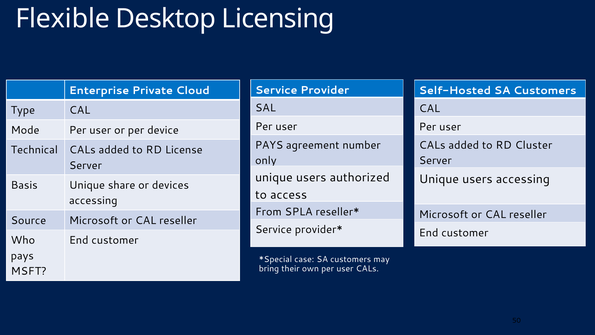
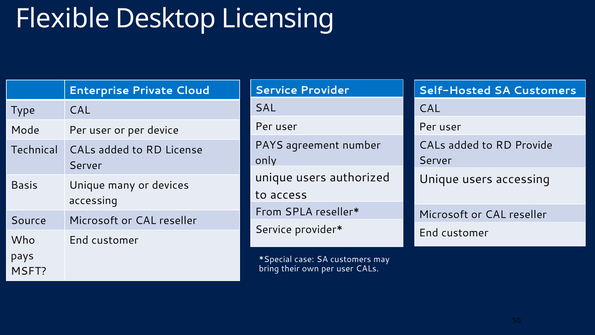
Cluster: Cluster -> Provide (534, 145)
share: share -> many (122, 185)
